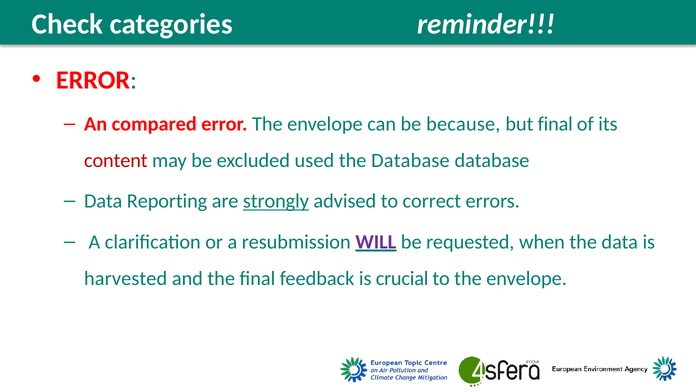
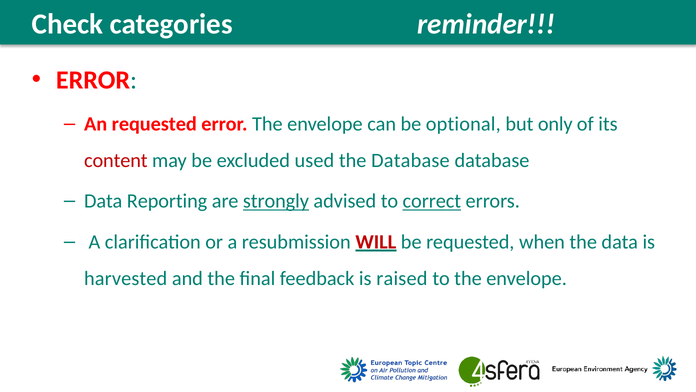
An compared: compared -> requested (154, 124)
because: because -> optional (463, 124)
but final: final -> only (555, 124)
correct underline: none -> present (432, 201)
WILL colour: purple -> red (376, 242)
crucial: crucial -> raised (402, 278)
